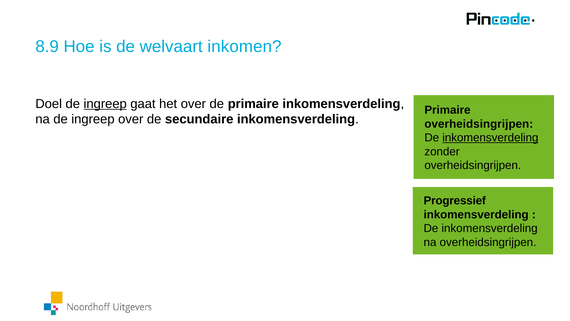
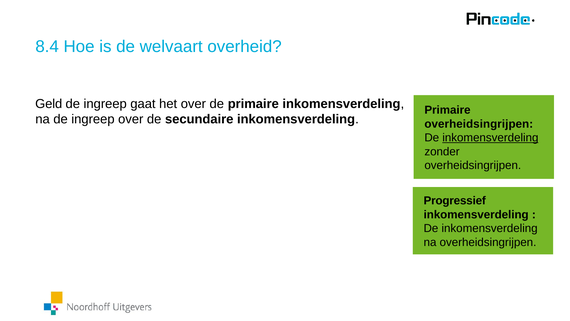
8.9: 8.9 -> 8.4 (47, 47)
inkomen: inkomen -> overheid (245, 47)
Doel: Doel -> Geld (49, 104)
ingreep underline: present -> none (105, 104)
